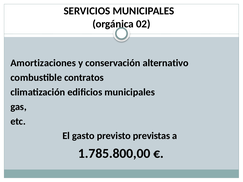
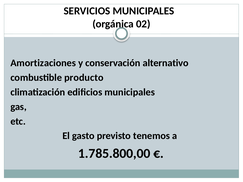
contratos: contratos -> producto (84, 78)
previstas: previstas -> tenemos (152, 136)
